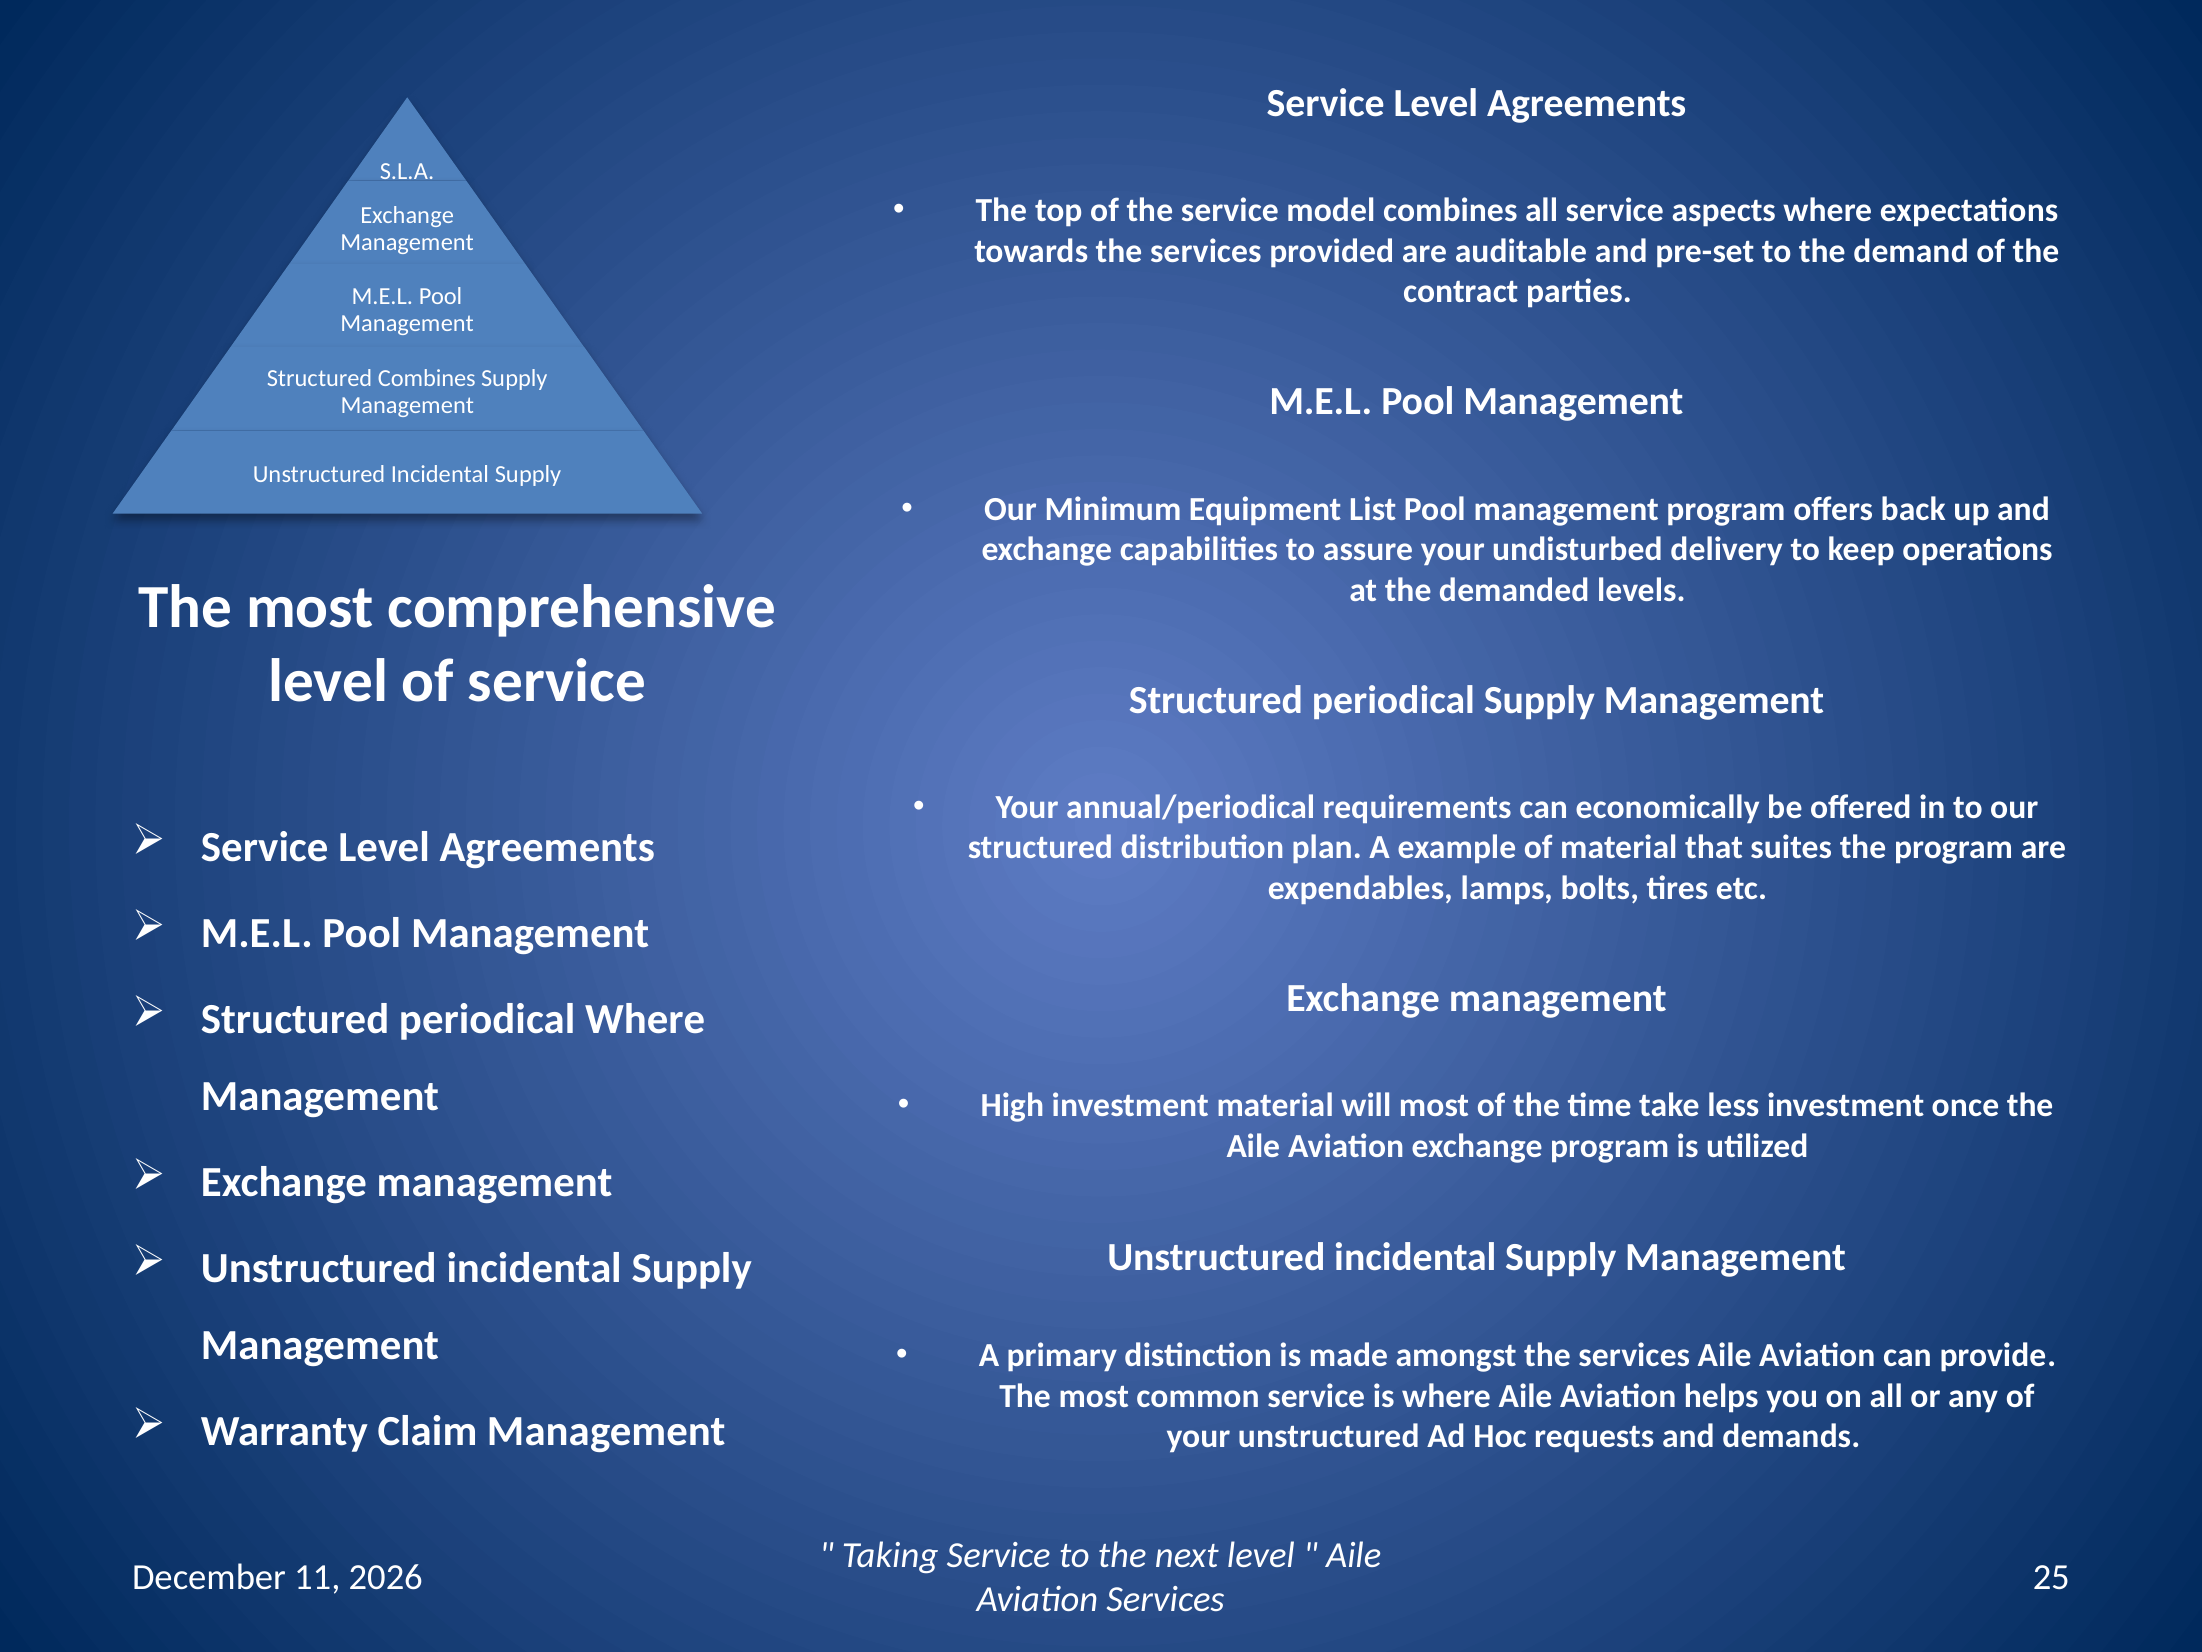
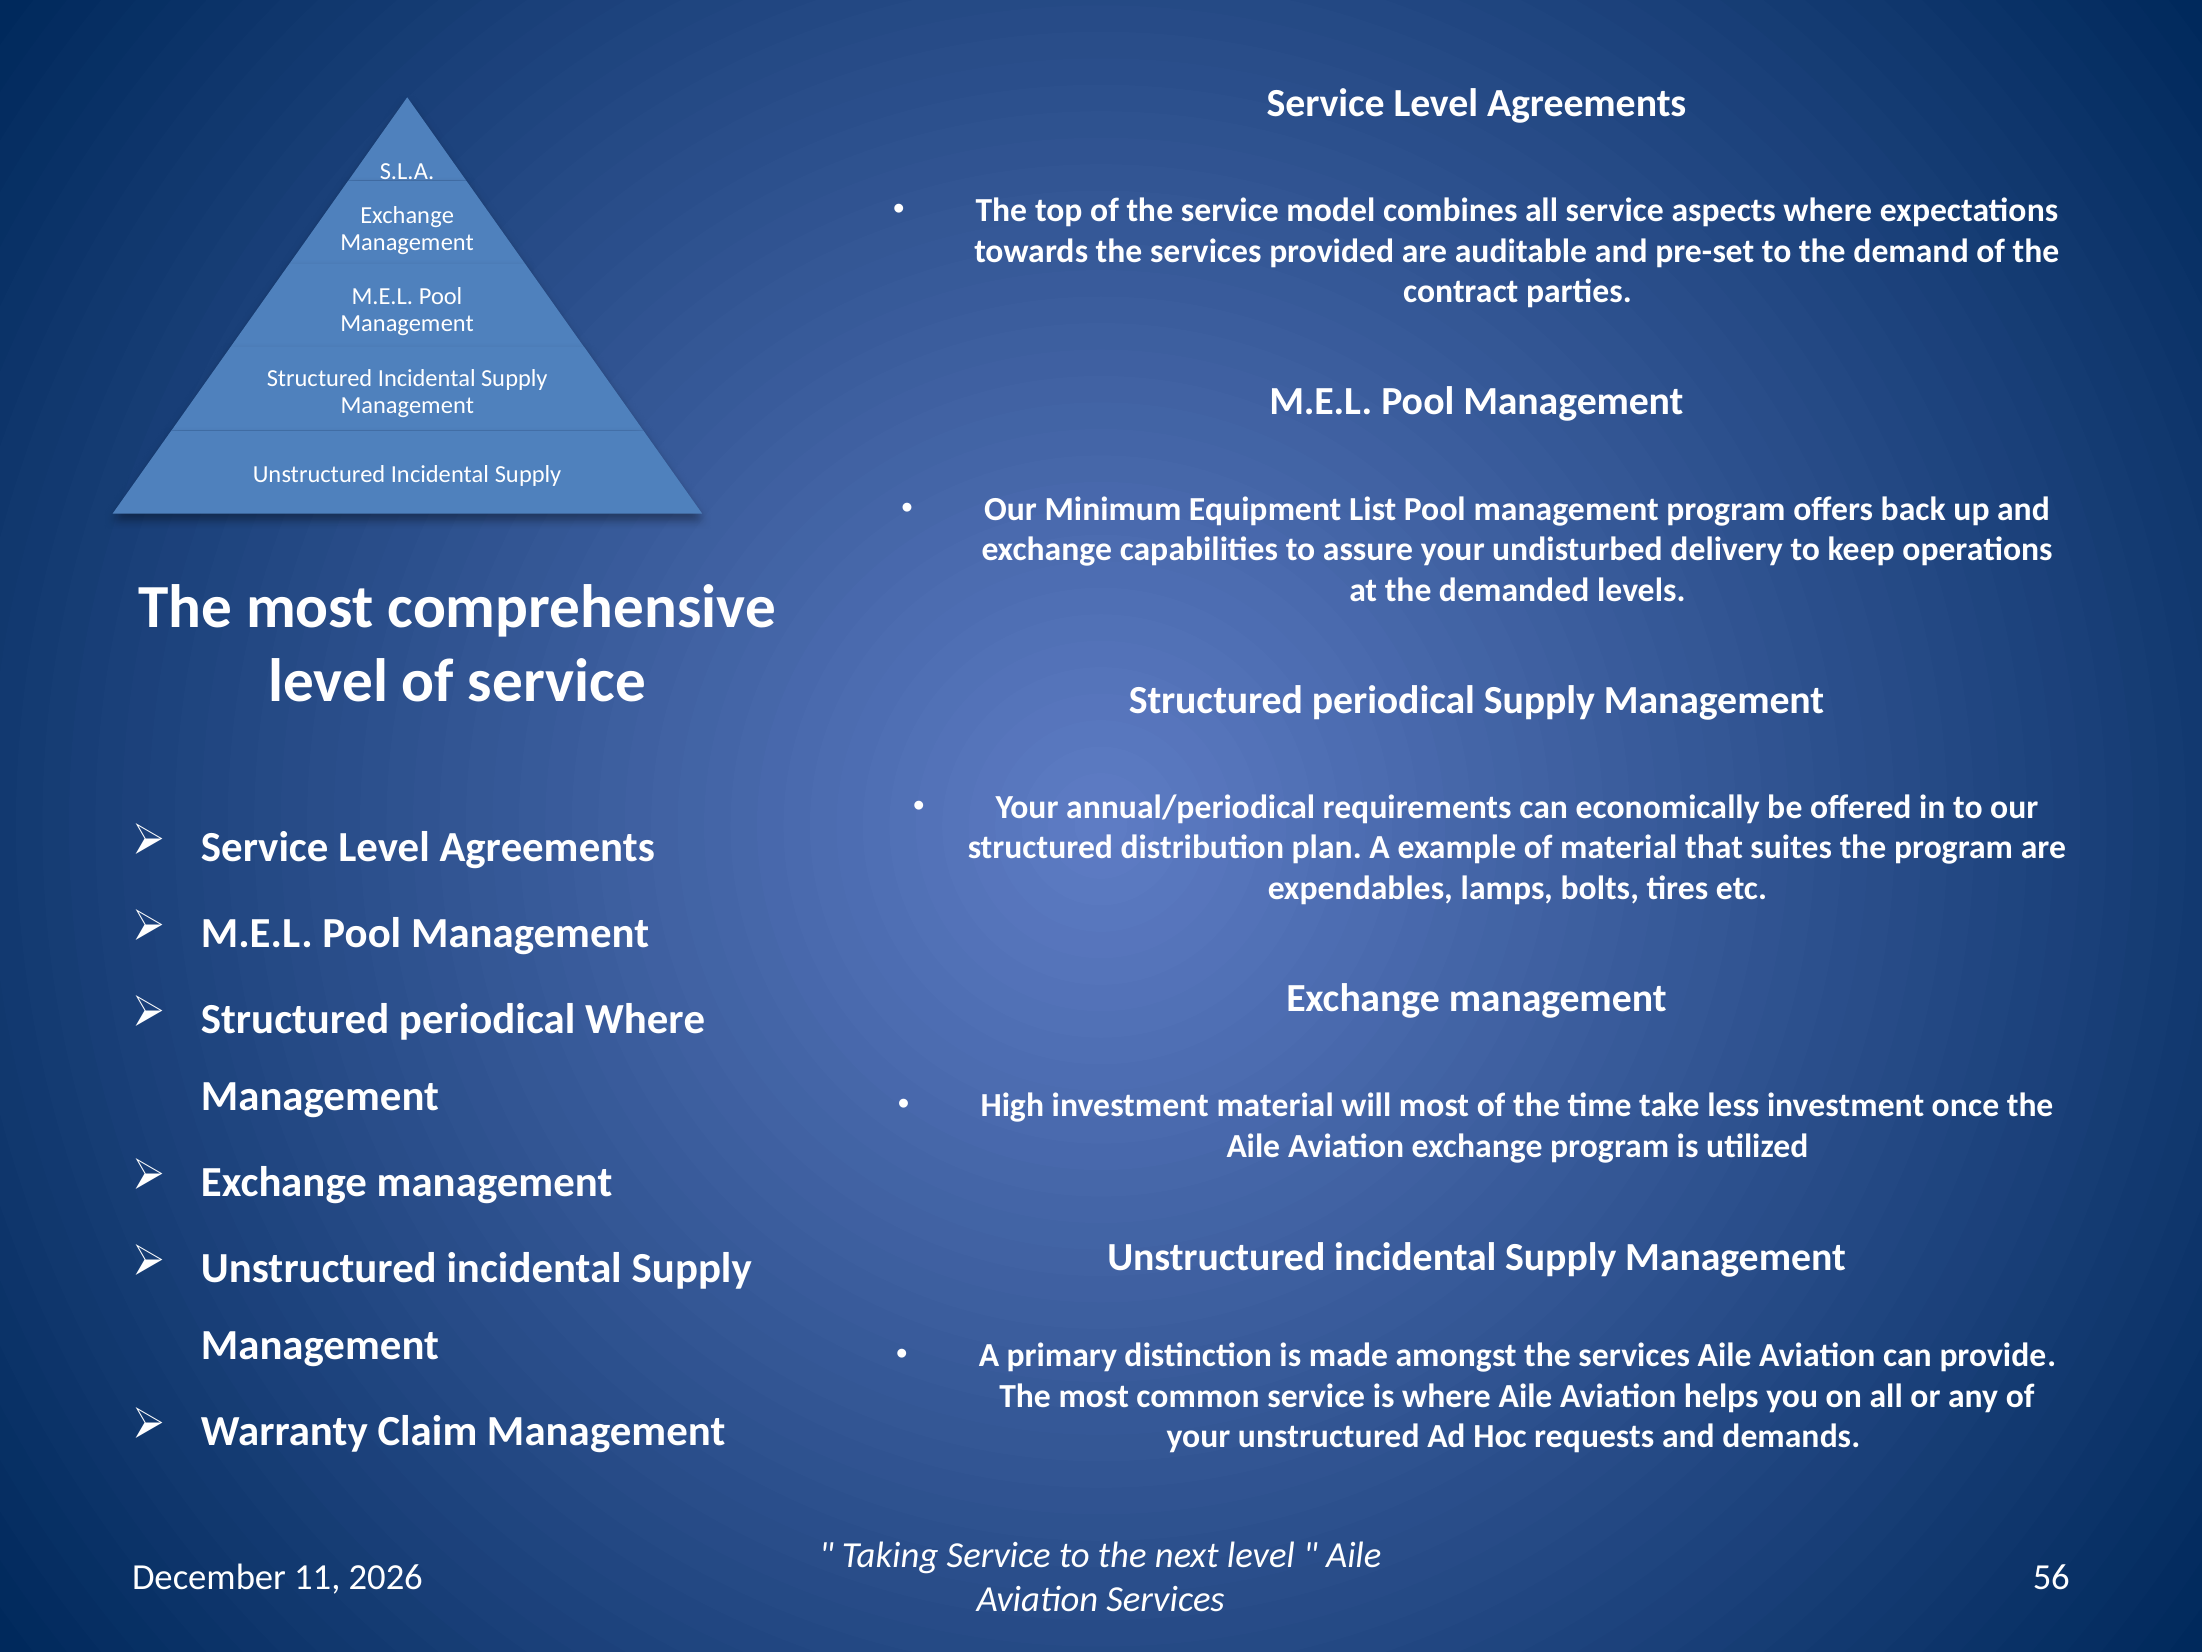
Structured Combines: Combines -> Incidental (427, 379)
25: 25 -> 56 (2051, 1577)
